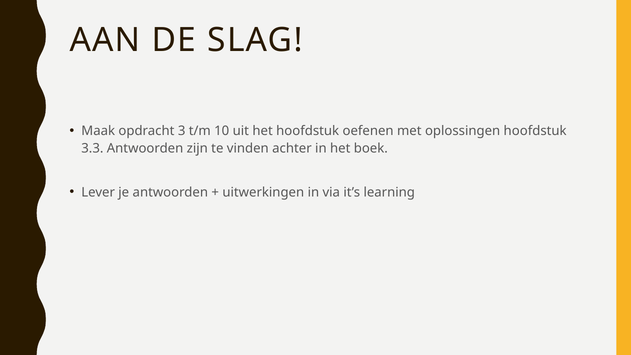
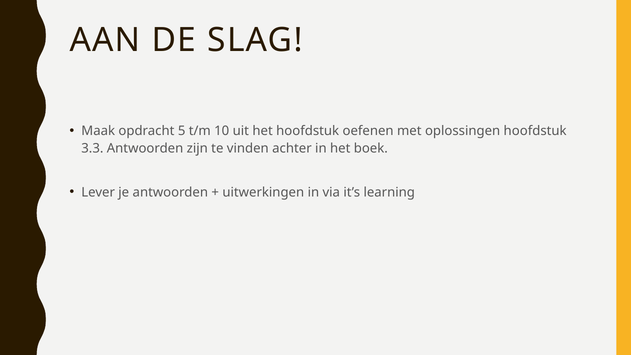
3: 3 -> 5 (182, 131)
